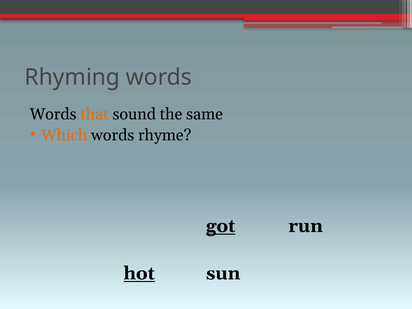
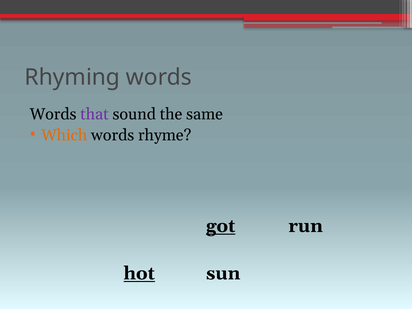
that colour: orange -> purple (95, 114)
